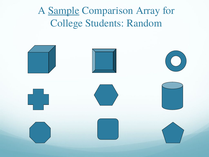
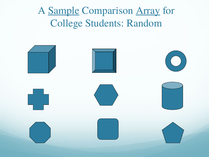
Array underline: none -> present (148, 10)
